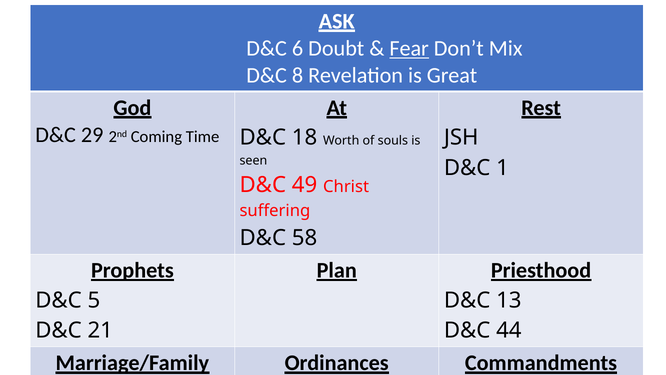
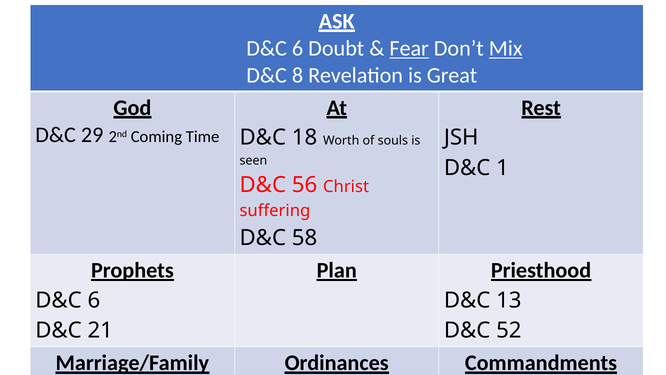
Mix underline: none -> present (506, 48)
49: 49 -> 56 (305, 185)
5: 5 -> 6 (94, 300)
44: 44 -> 52 (509, 330)
